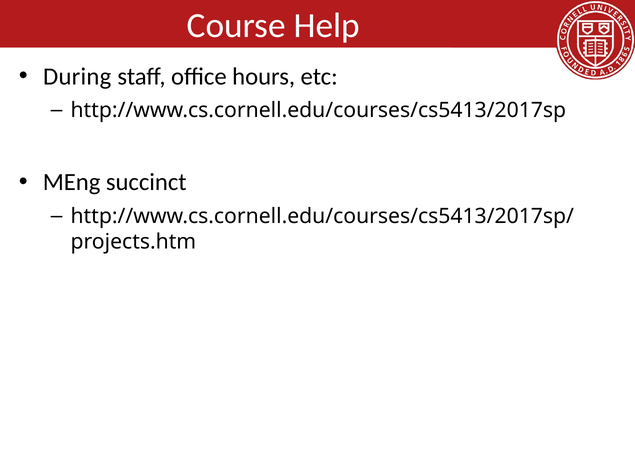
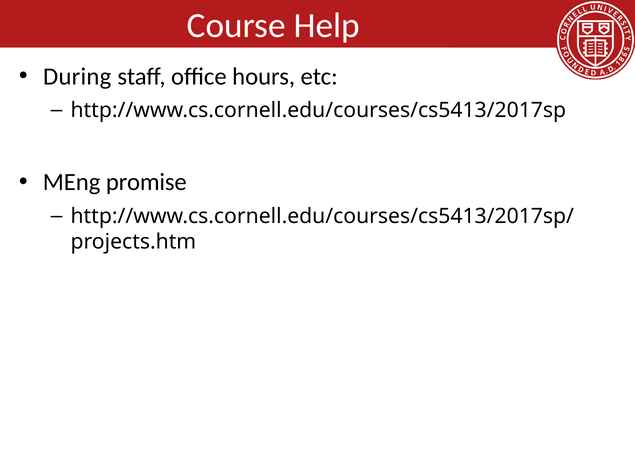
succinct: succinct -> promise (146, 182)
